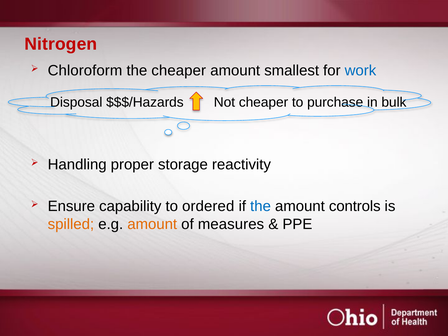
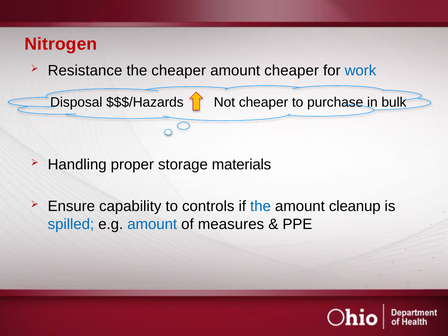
Chloroform: Chloroform -> Resistance (85, 70)
amount smallest: smallest -> cheaper (292, 70)
reactivity: reactivity -> materials (242, 165)
ordered: ordered -> controls (208, 206)
controls: controls -> cleanup (355, 206)
spilled colour: orange -> blue (71, 224)
amount colour: orange -> blue (152, 224)
